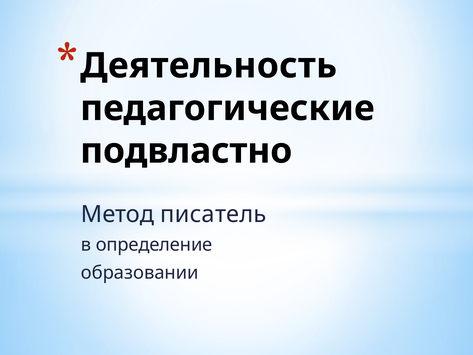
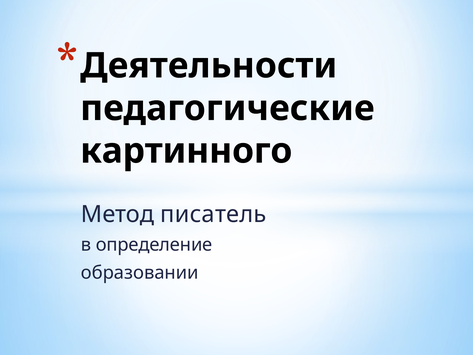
Деятельность: Деятельность -> Деятельности (209, 66)
подвластно: подвластно -> картинного (186, 151)
